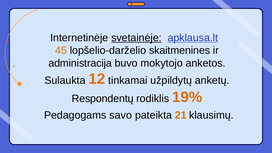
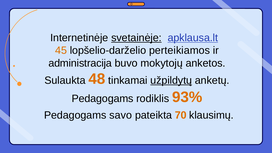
skaitmenines: skaitmenines -> perteikiamos (179, 50)
mokytojo: mokytojo -> mokytojų (162, 63)
12: 12 -> 48 (97, 79)
užpildytų underline: none -> present (171, 80)
Respondentų: Respondentų -> Pedagogams (103, 99)
19%: 19% -> 93% (187, 97)
21: 21 -> 70 (181, 115)
